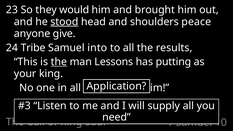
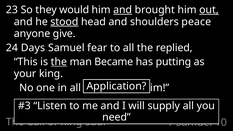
and underline: none -> present (123, 10)
out underline: none -> present (209, 10)
Tribe: Tribe -> Days (33, 48)
into: into -> fear (97, 48)
results: results -> replied (174, 48)
Lessons: Lessons -> Became (114, 62)
